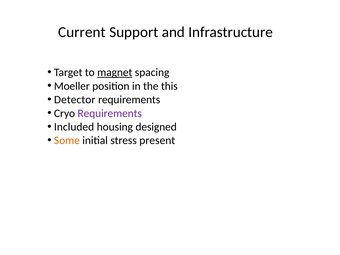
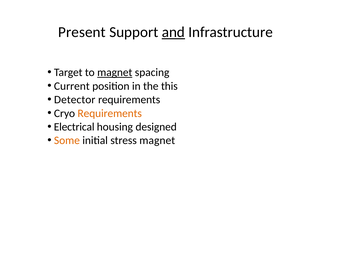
Current: Current -> Present (82, 32)
and underline: none -> present (173, 32)
Moeller: Moeller -> Current (72, 86)
Requirements colour: purple -> orange (110, 113)
Included: Included -> Electrical (74, 127)
stress present: present -> magnet (157, 140)
